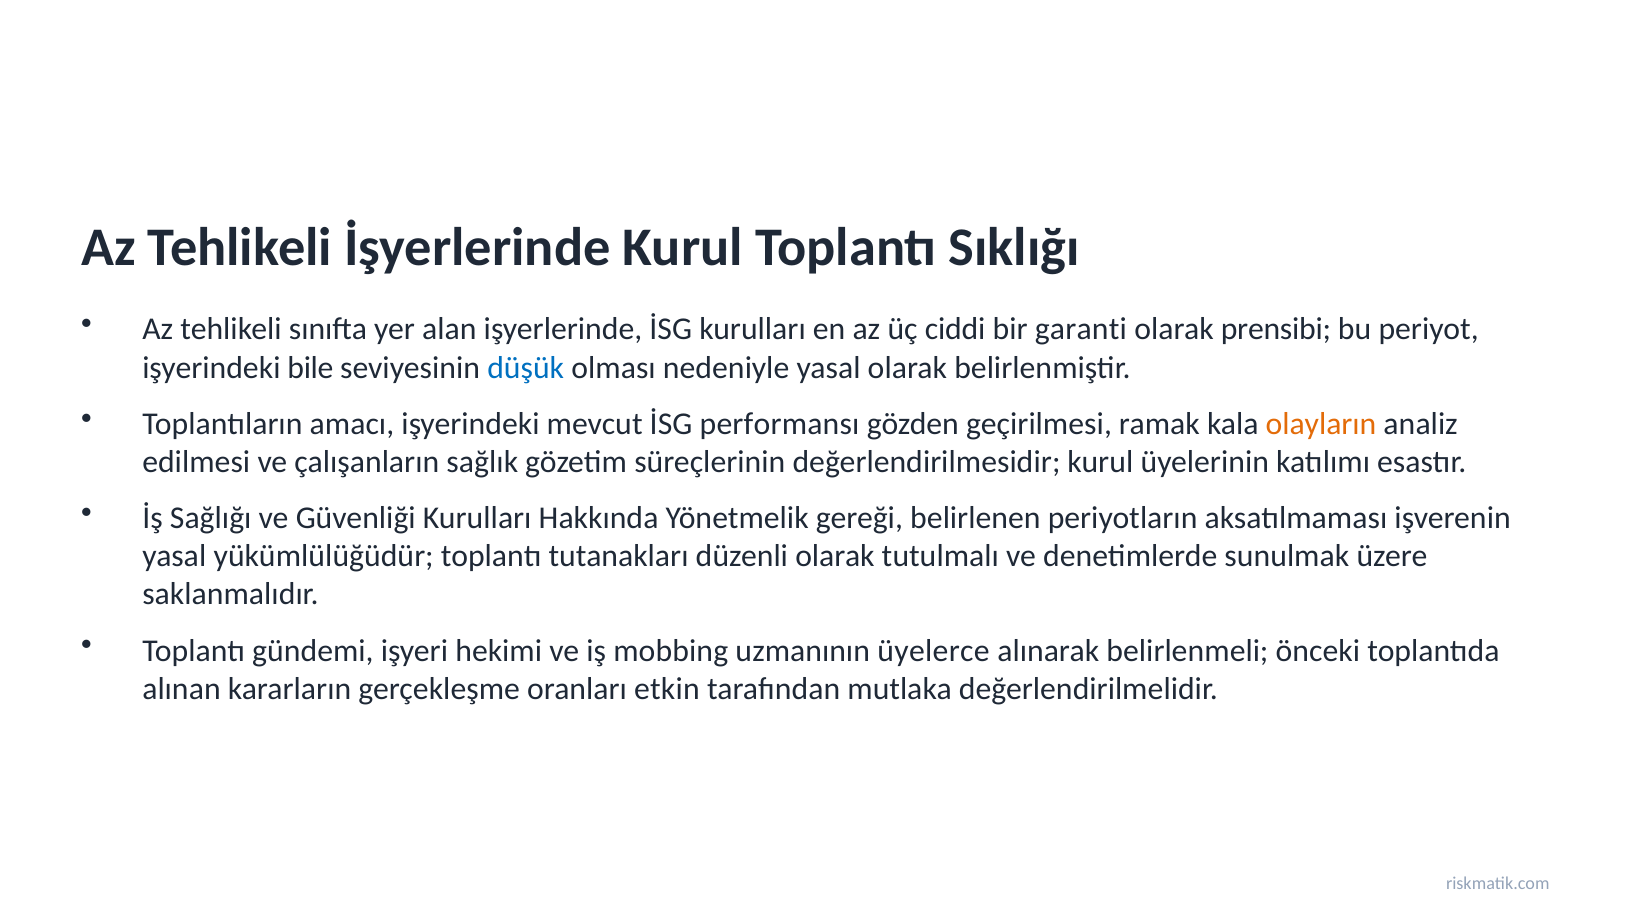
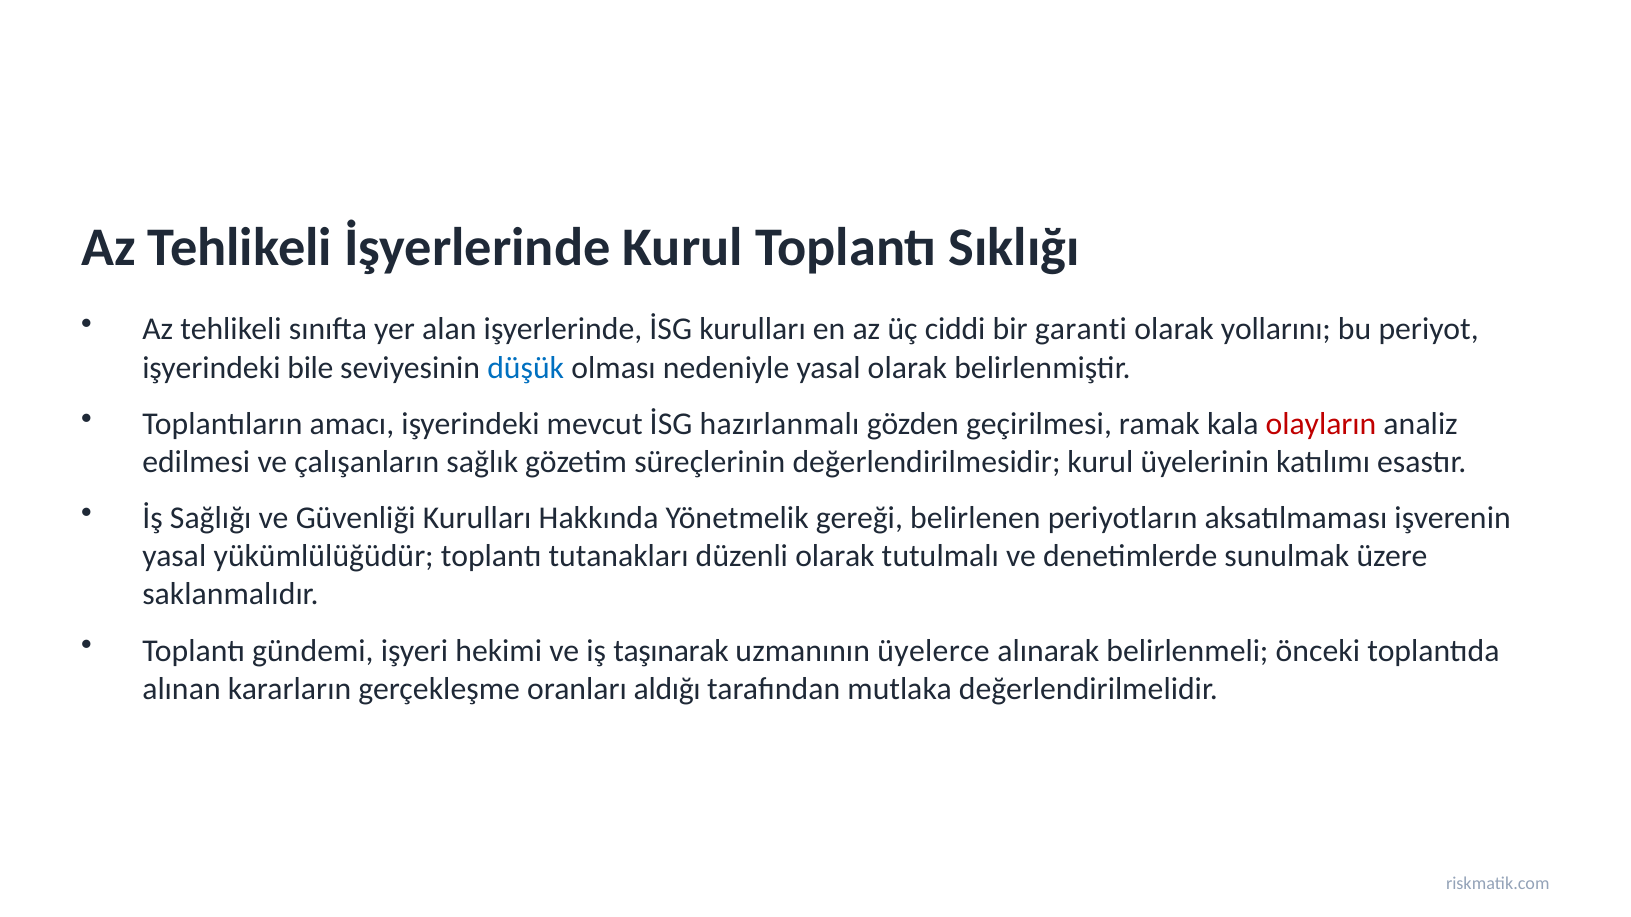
prensibi: prensibi -> yollarını (1276, 330)
performansı: performansı -> hazırlanmalı (780, 424)
olayların colour: orange -> red (1321, 424)
mobbing: mobbing -> taşınarak (671, 651)
etkin: etkin -> aldığı (667, 689)
